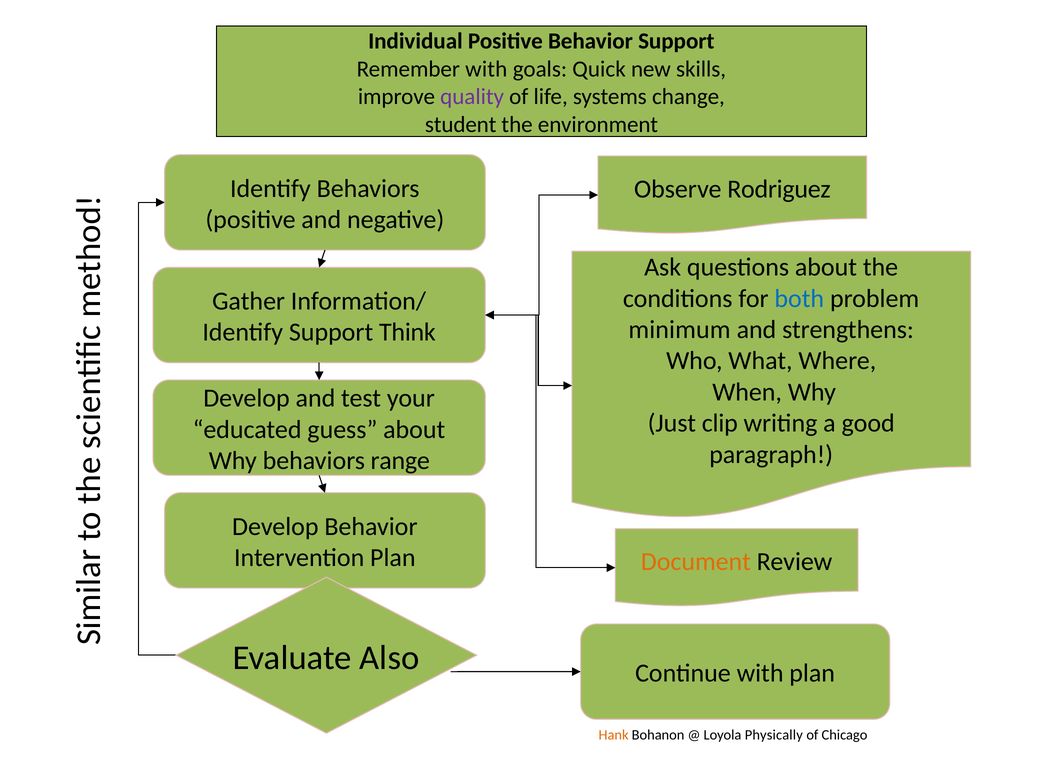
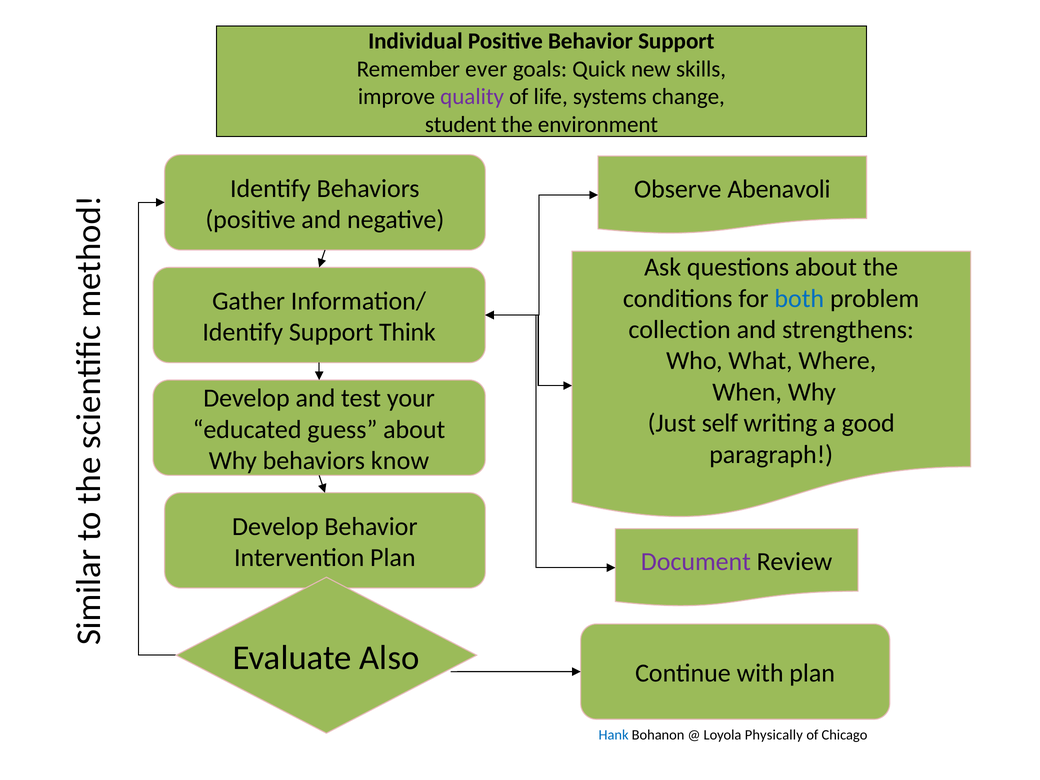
Remember with: with -> ever (486, 69)
Rodriguez: Rodriguez -> Abenavoli (779, 189)
minimum: minimum -> collection (680, 330)
clip: clip -> self (720, 423)
range: range -> know (400, 461)
Document colour: orange -> purple (696, 562)
Hank colour: orange -> blue (614, 735)
